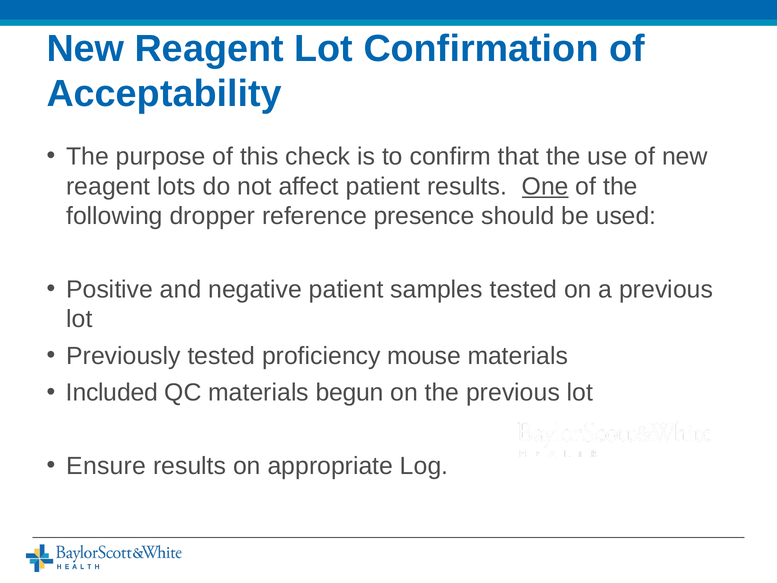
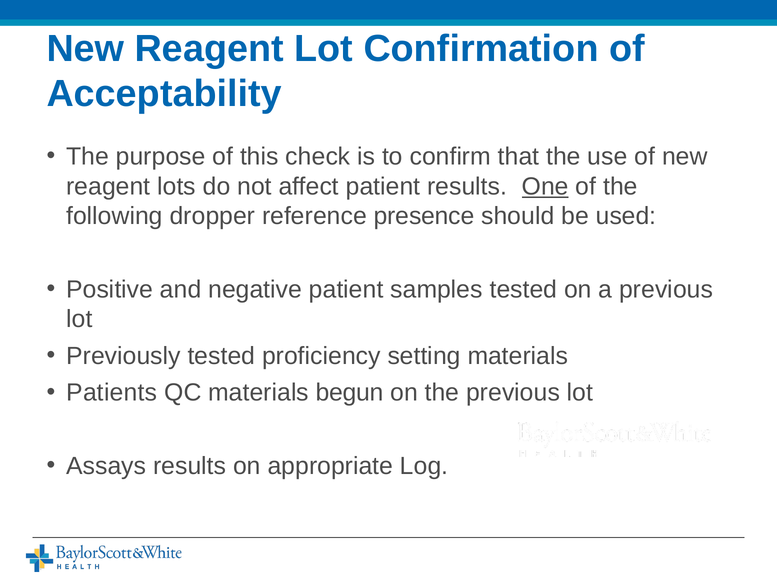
mouse: mouse -> setting (424, 356)
Included: Included -> Patients (112, 392)
Ensure: Ensure -> Assays (106, 466)
